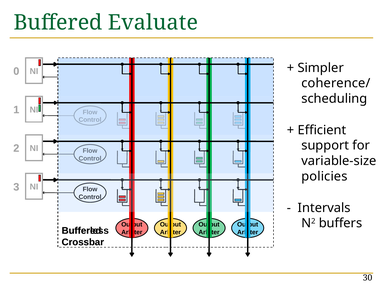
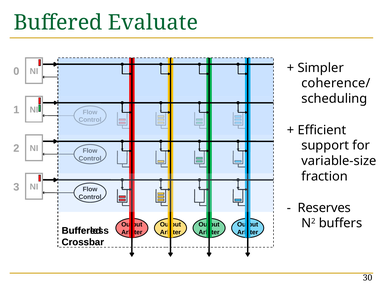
policies: policies -> fraction (325, 177)
Intervals: Intervals -> Reserves (324, 208)
